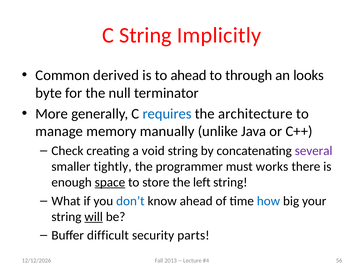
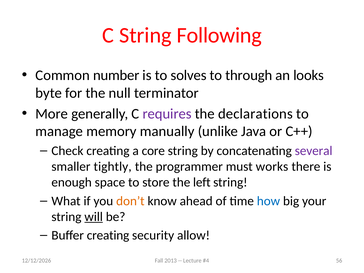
Implicitly: Implicitly -> Following (219, 35)
derived: derived -> number (116, 75)
to ahead: ahead -> solves (189, 75)
requires colour: blue -> purple (167, 114)
architecture: architecture -> declarations (255, 114)
void: void -> core (153, 151)
space underline: present -> none (110, 182)
don’t colour: blue -> orange (130, 201)
Buffer difficult: difficult -> creating (108, 235)
parts: parts -> allow (194, 235)
